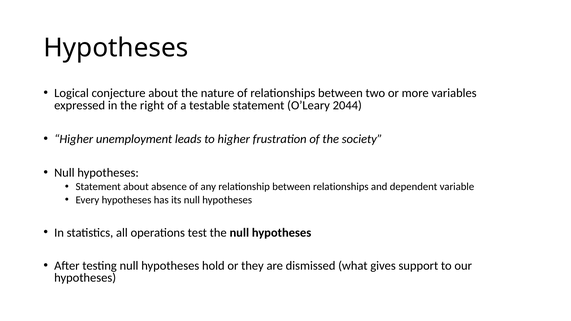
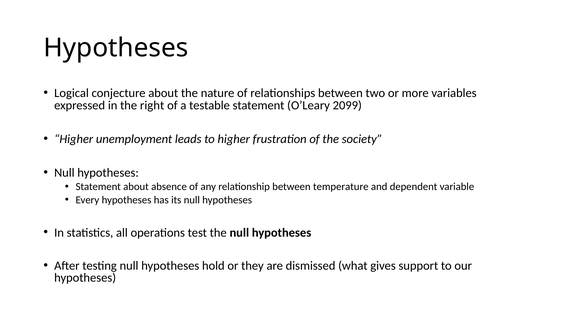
2044: 2044 -> 2099 (347, 105)
between relationships: relationships -> temperature (341, 187)
